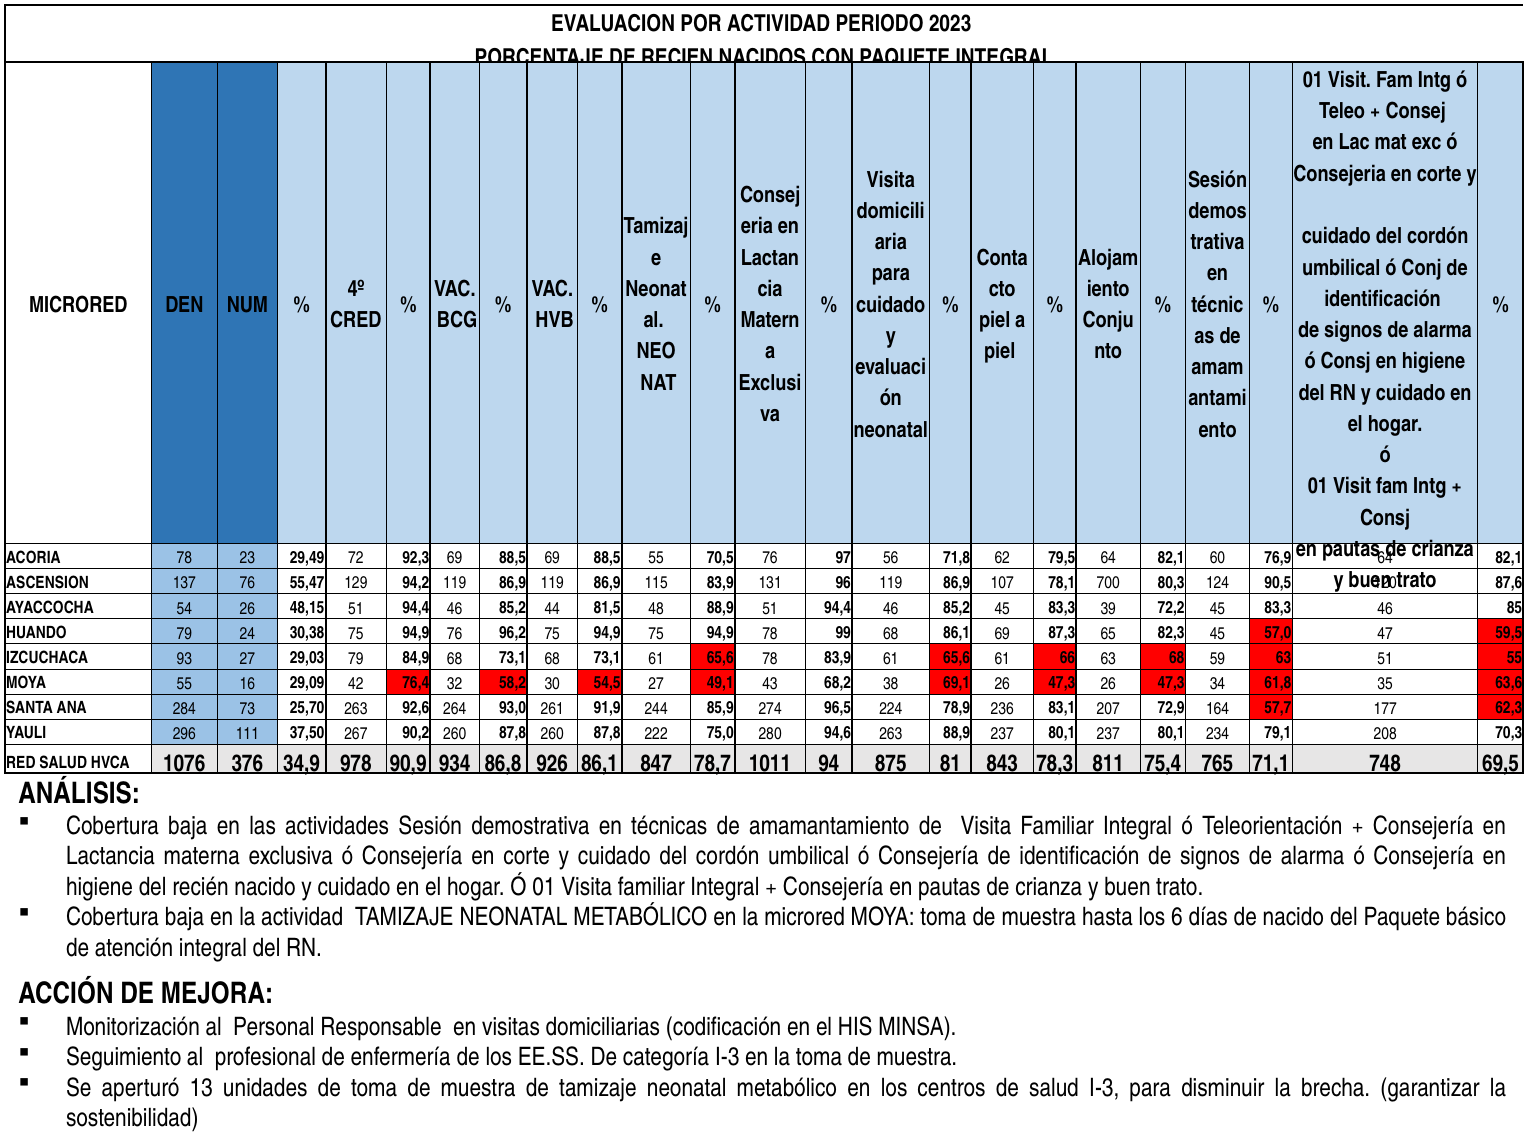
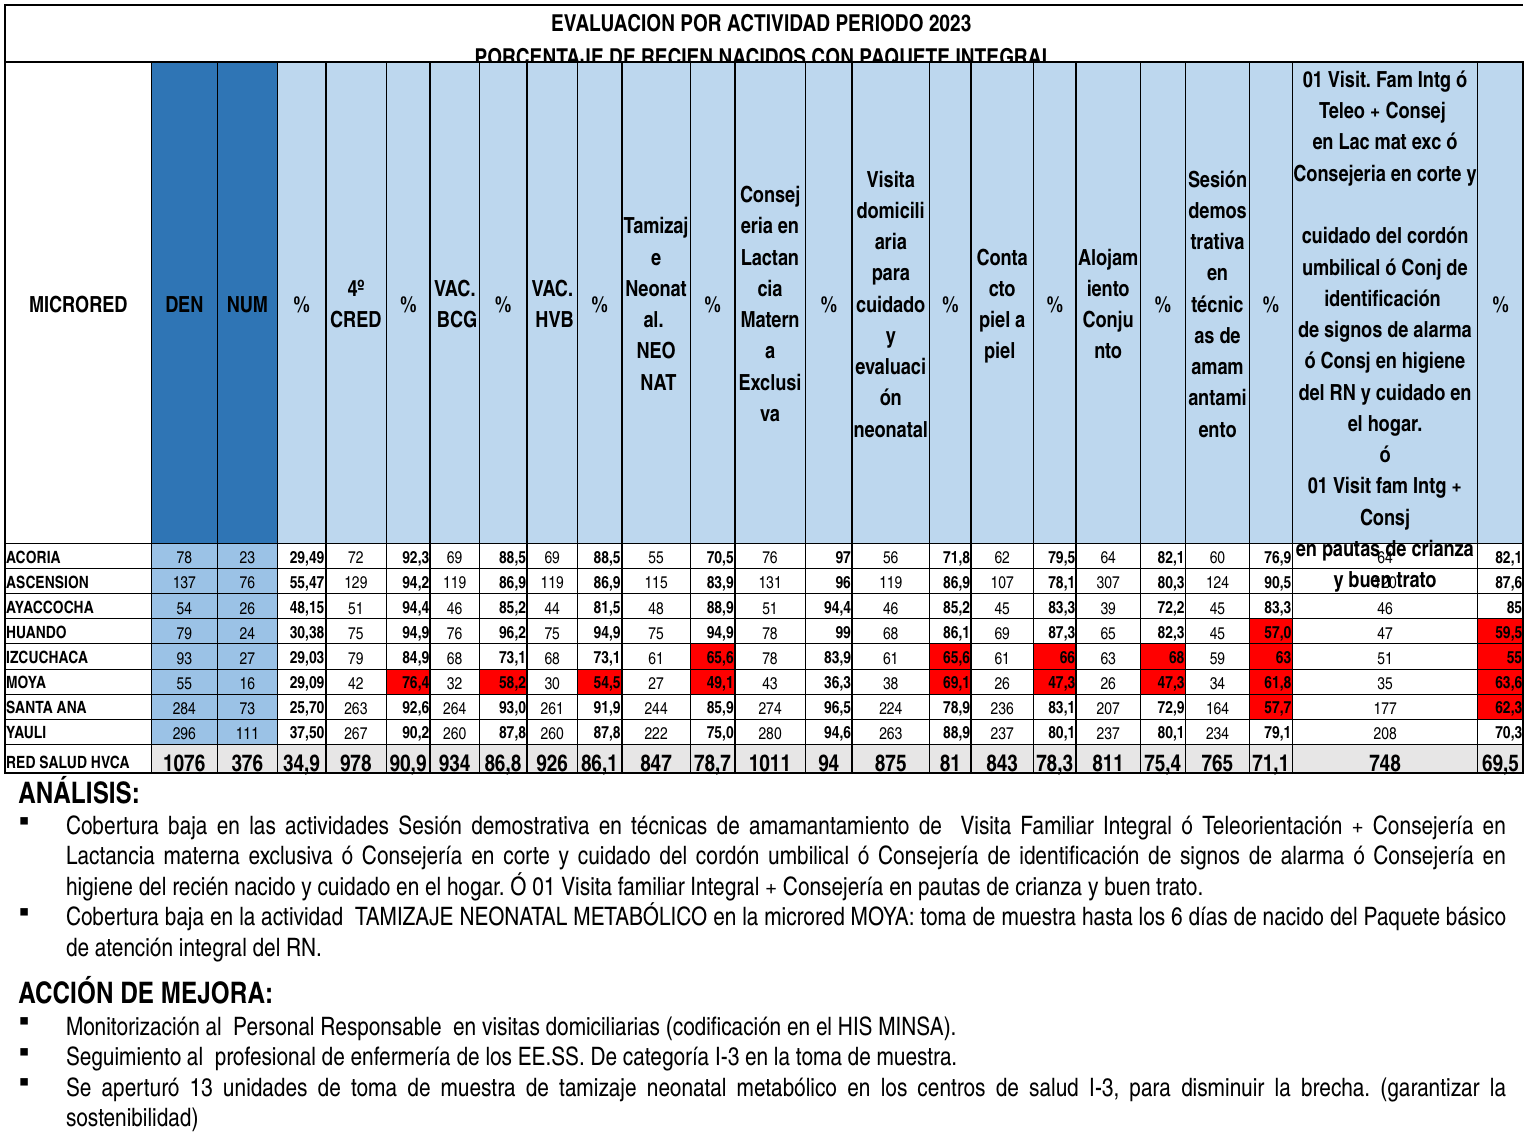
700: 700 -> 307 (1108, 583)
68,2: 68,2 -> 36,3 (838, 683)
